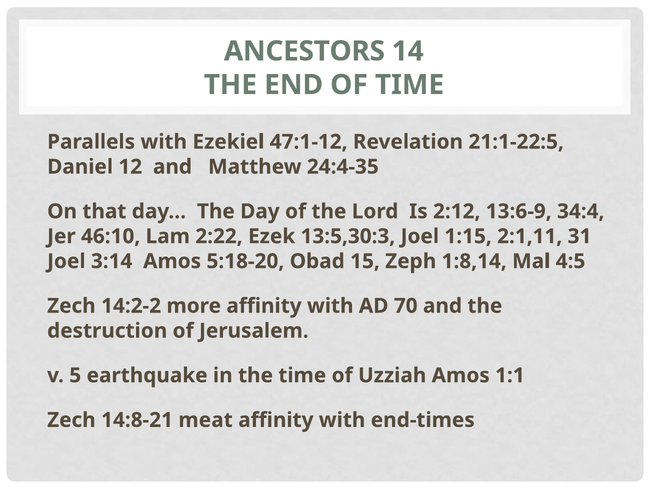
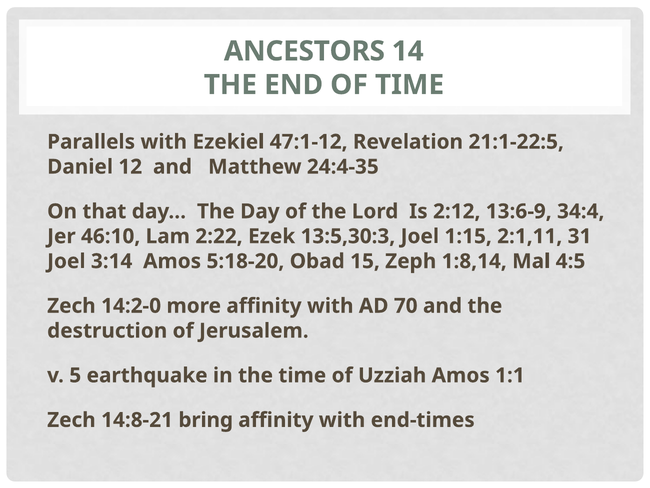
14:2-2: 14:2-2 -> 14:2-0 (131, 306)
meat: meat -> bring (206, 420)
